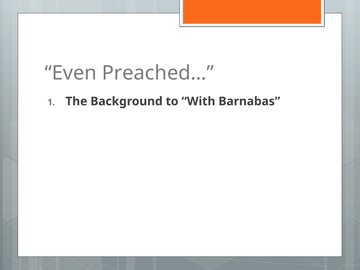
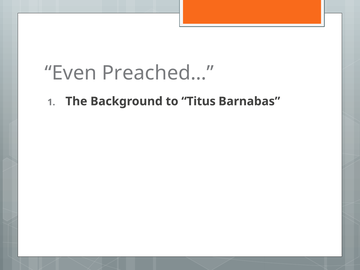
With: With -> Titus (199, 101)
